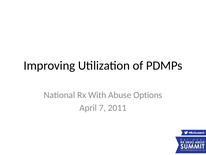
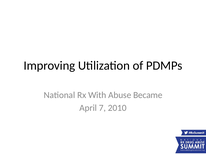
Options: Options -> Became (148, 95)
2011: 2011 -> 2010 (117, 108)
